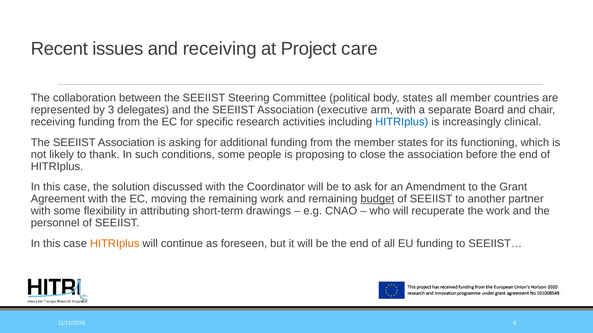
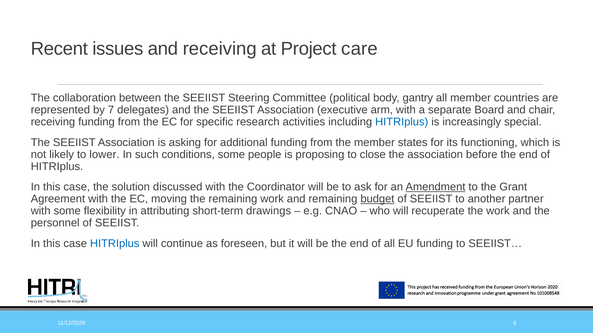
body states: states -> gantry (418, 98)
3: 3 -> 7 (111, 110)
clinical: clinical -> special (523, 122)
thank: thank -> lower (104, 155)
Amendment underline: none -> present (435, 187)
HITRIplus colour: orange -> blue (115, 244)
